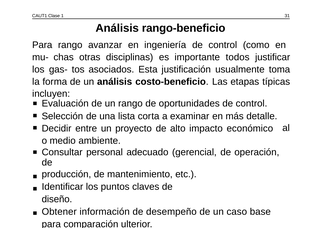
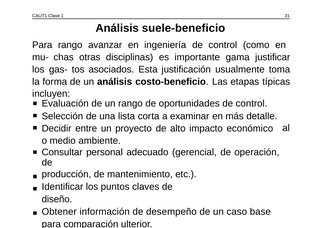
rango-beneficio: rango-beneficio -> suele-beneficio (184, 28)
todos: todos -> gama (238, 57)
